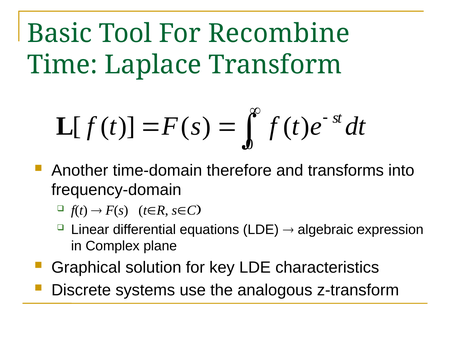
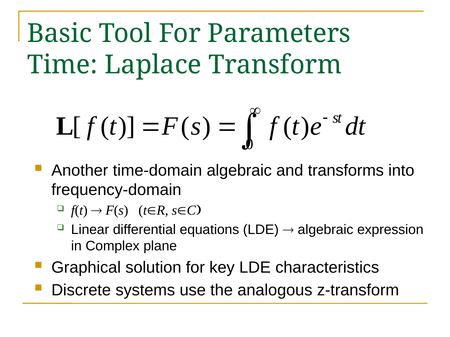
Recombine: Recombine -> Parameters (279, 34)
time-domain therefore: therefore -> algebraic (239, 171)
